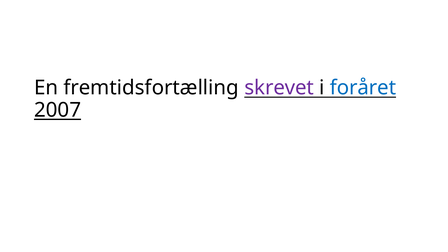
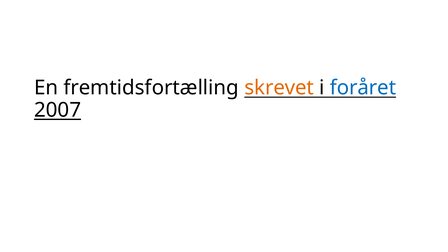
skrevet colour: purple -> orange (279, 88)
